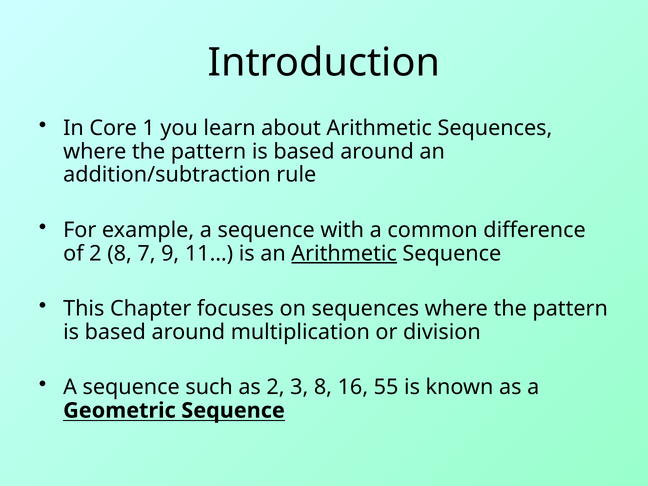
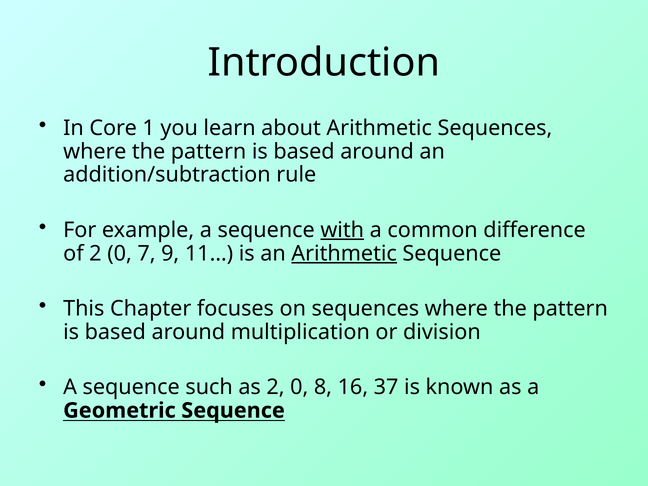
with underline: none -> present (342, 230)
of 2 8: 8 -> 0 (120, 253)
as 2 3: 3 -> 0 (299, 387)
55: 55 -> 37 (386, 387)
